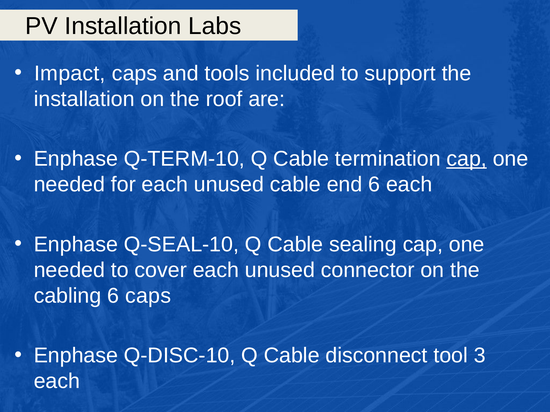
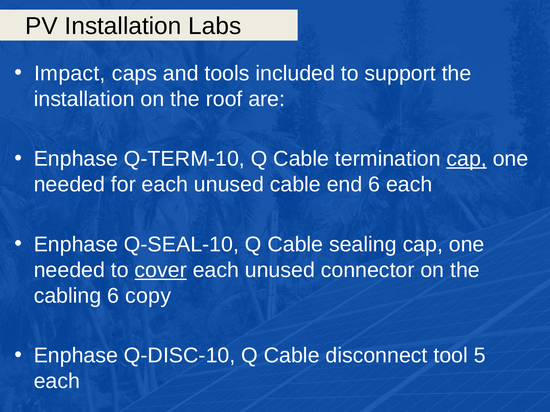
cover underline: none -> present (161, 270)
6 caps: caps -> copy (148, 296)
3: 3 -> 5 (480, 356)
